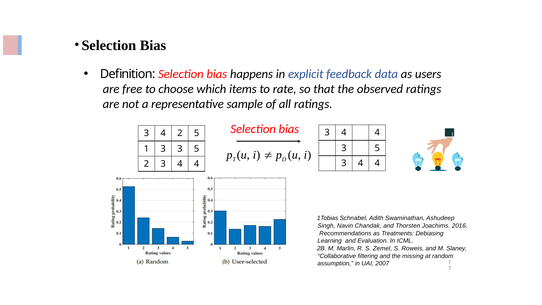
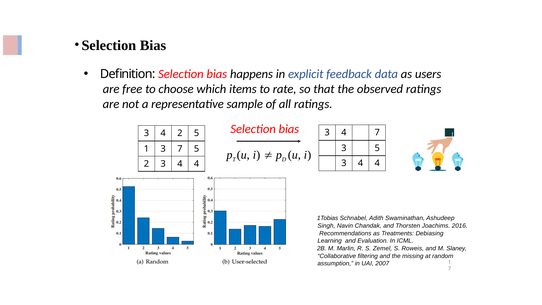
4: 4 -> 7 (377, 133)
3 3: 3 -> 7 (180, 149)
